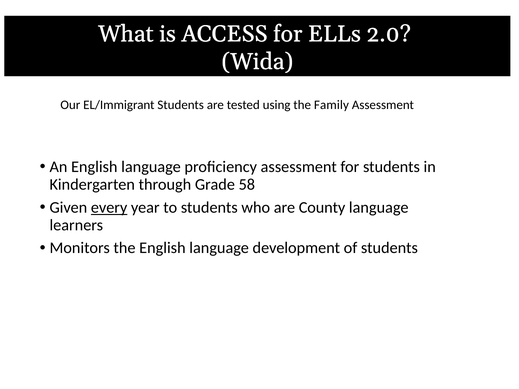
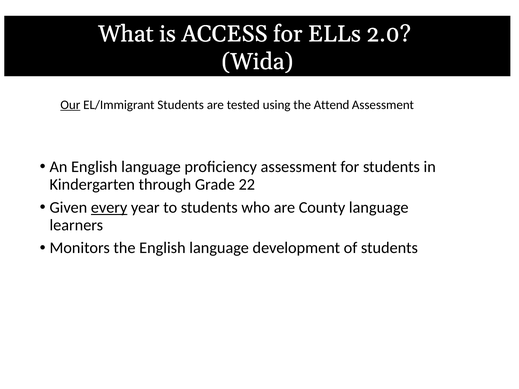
Our underline: none -> present (70, 105)
Family: Family -> Attend (332, 105)
58: 58 -> 22 (247, 185)
